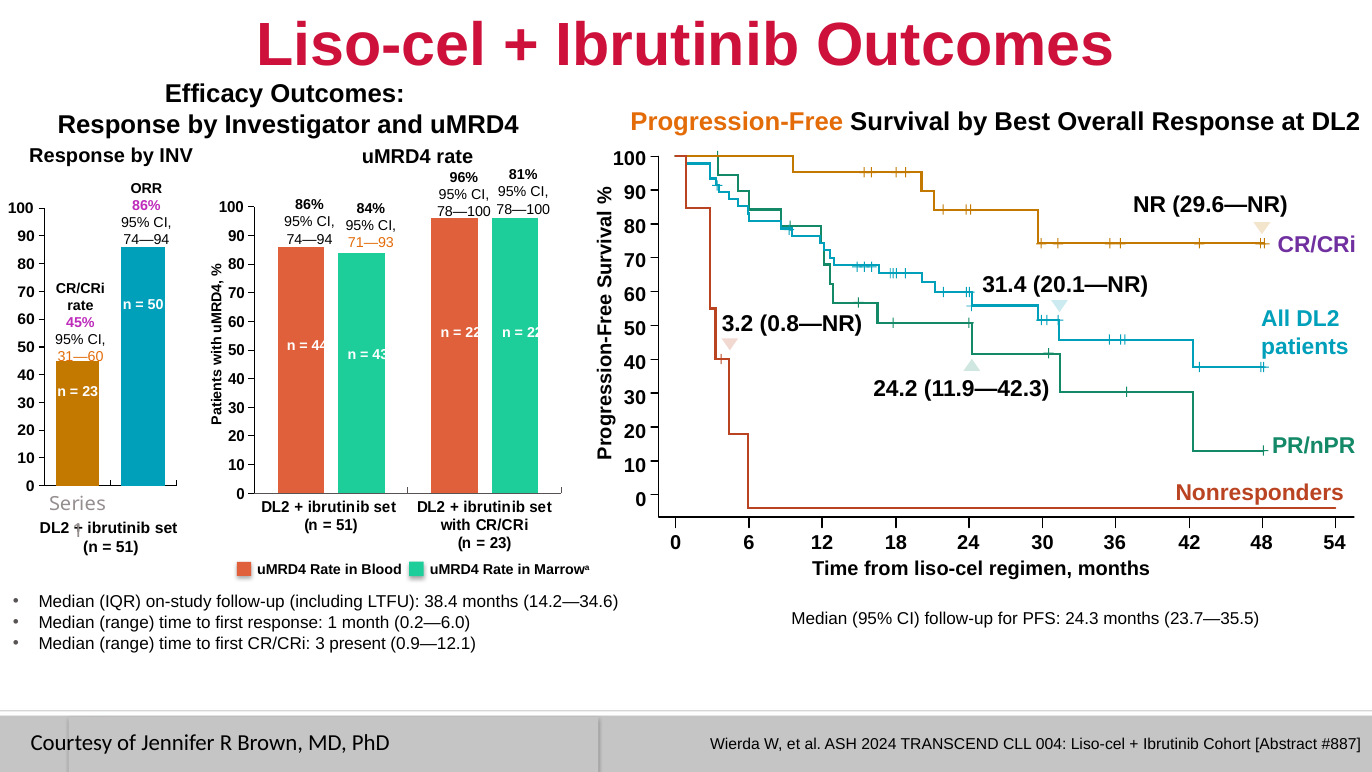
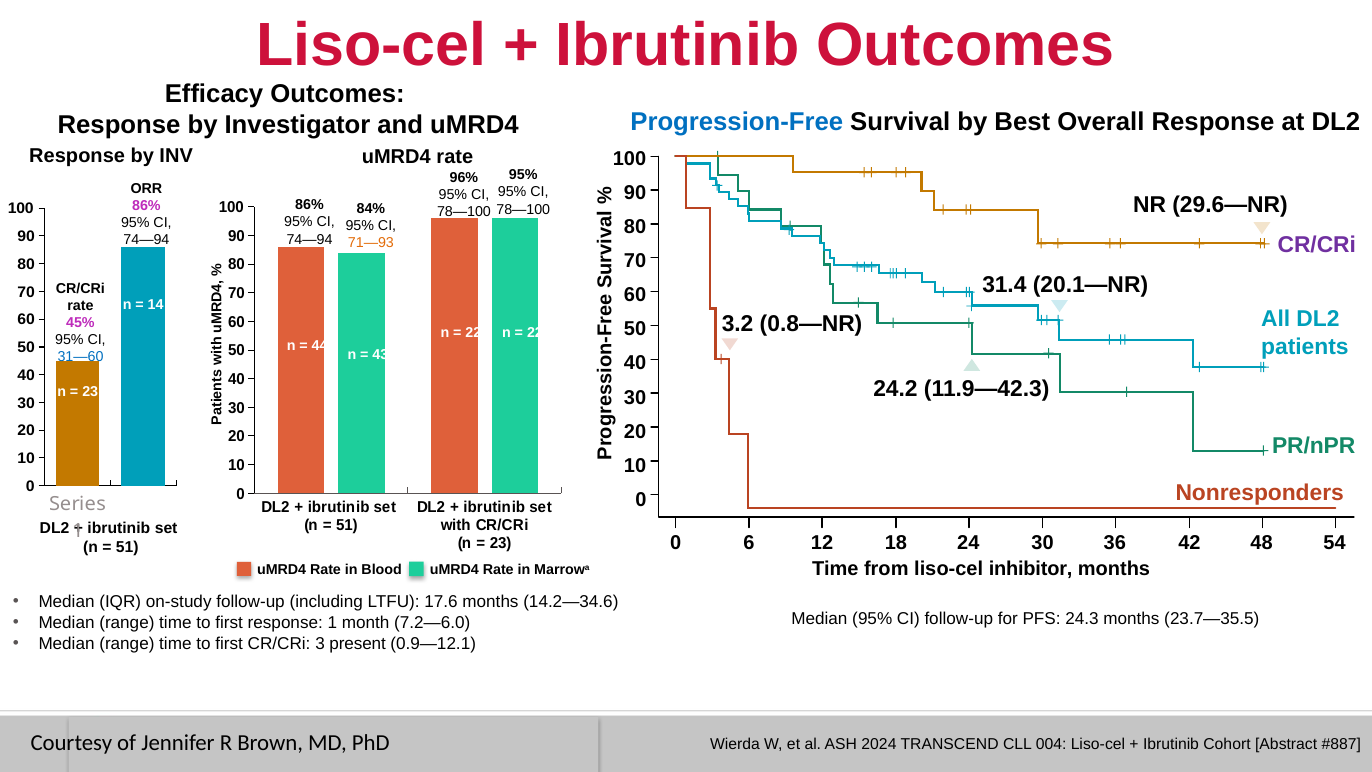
Progression-Free colour: orange -> blue (737, 122)
81%: 81% -> 95% (523, 175)
50: 50 -> 14 (156, 304)
31—60 colour: orange -> blue (80, 357)
regimen: regimen -> inhibitor (1031, 569)
38.4: 38.4 -> 17.6 (441, 602)
0.2—6.0: 0.2—6.0 -> 7.2—6.0 (432, 623)
